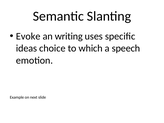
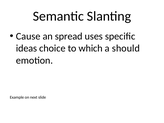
Evoke: Evoke -> Cause (28, 36)
writing: writing -> spread (69, 36)
speech: speech -> should (126, 48)
